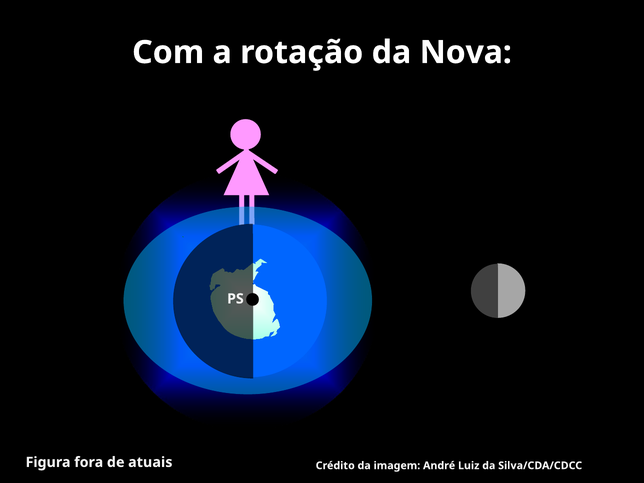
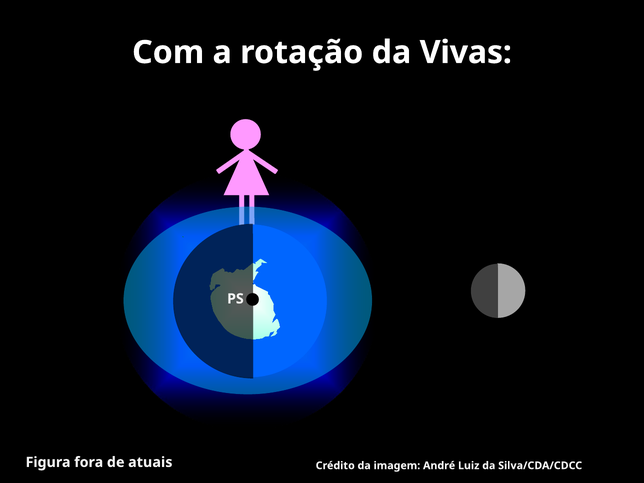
Nova: Nova -> Vivas (466, 52)
